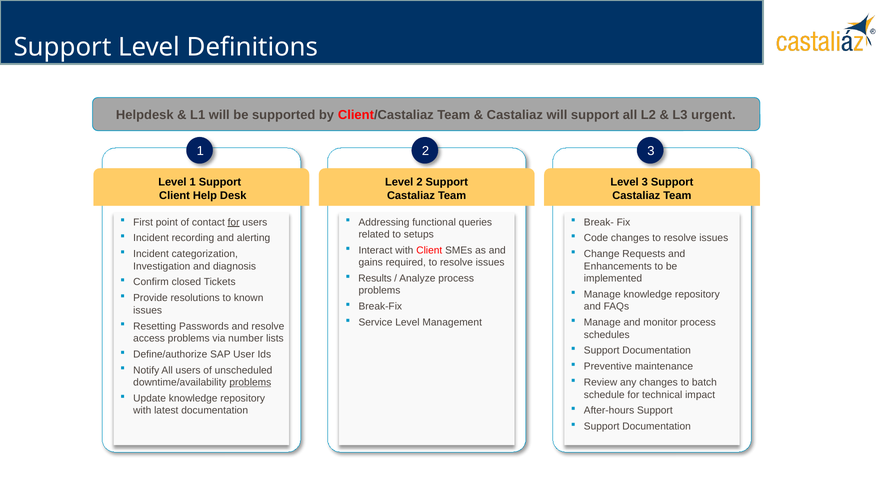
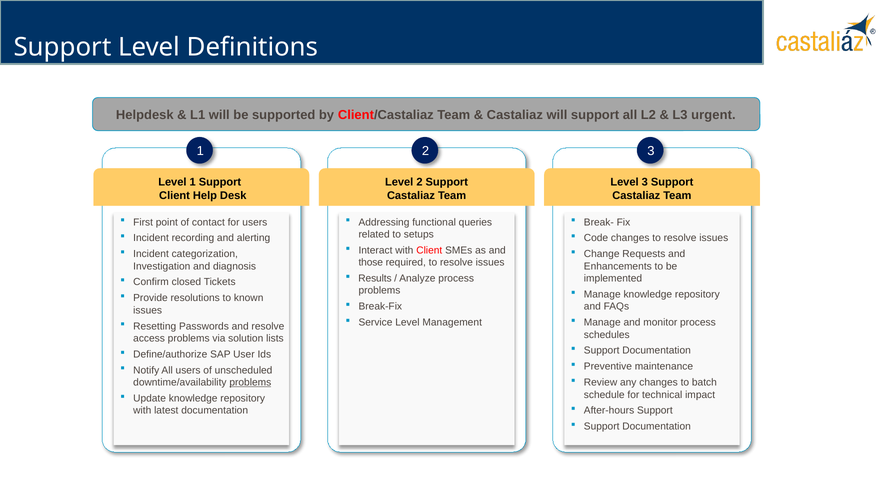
for underline: present -> none (234, 222)
gains: gains -> those (371, 262)
number: number -> solution (246, 338)
